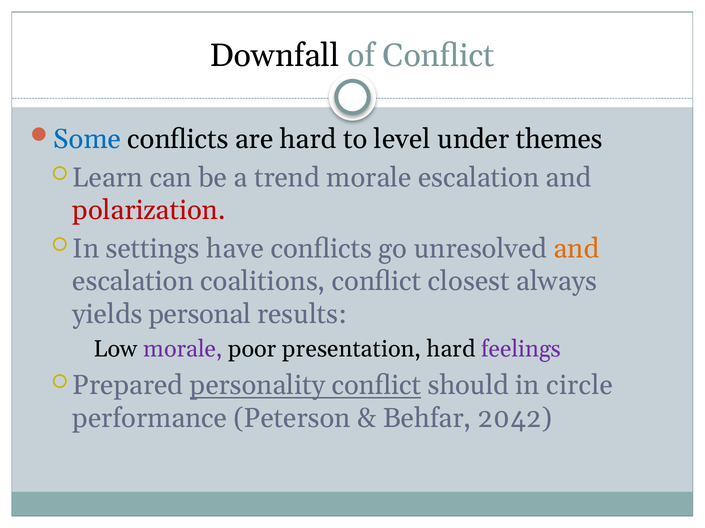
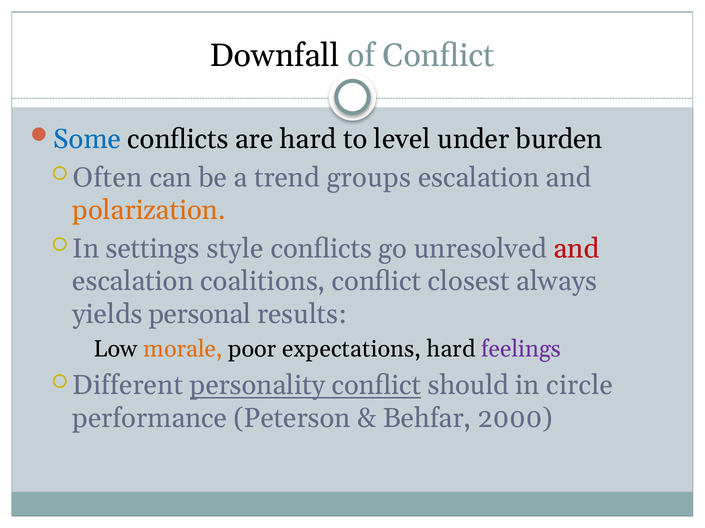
themes: themes -> burden (559, 140)
Learn: Learn -> Often (108, 178)
trend morale: morale -> groups (369, 178)
polarization colour: red -> orange (149, 211)
have: have -> style (235, 249)
and colour: orange -> red (576, 249)
morale colour: purple -> orange (183, 350)
presentation: presentation -> expectations (352, 350)
Prepared: Prepared -> Different (128, 386)
2042: 2042 -> 2000 (515, 419)
